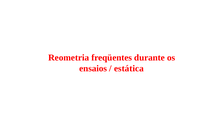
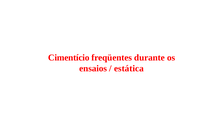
Reometria: Reometria -> Cimentício (69, 58)
